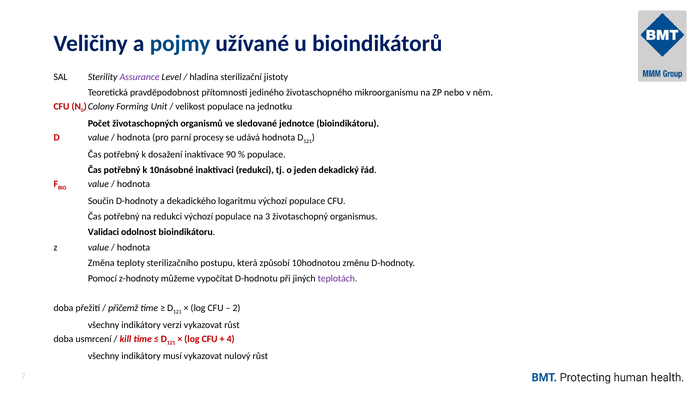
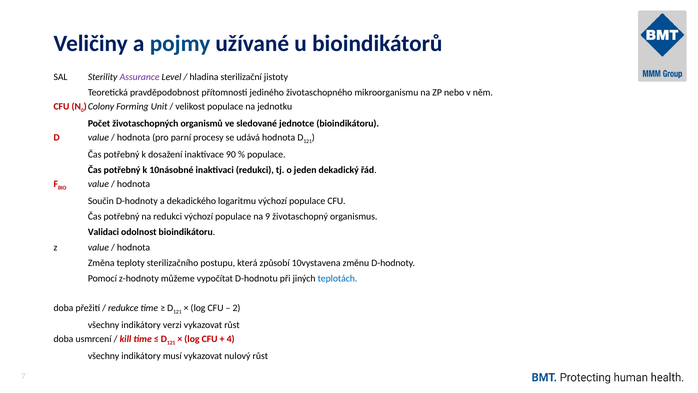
3: 3 -> 9 (268, 216)
10hodnotou: 10hodnotou -> 10vystavena (316, 263)
teplotách colour: purple -> blue (338, 278)
přičemž: přičemž -> redukce (123, 308)
